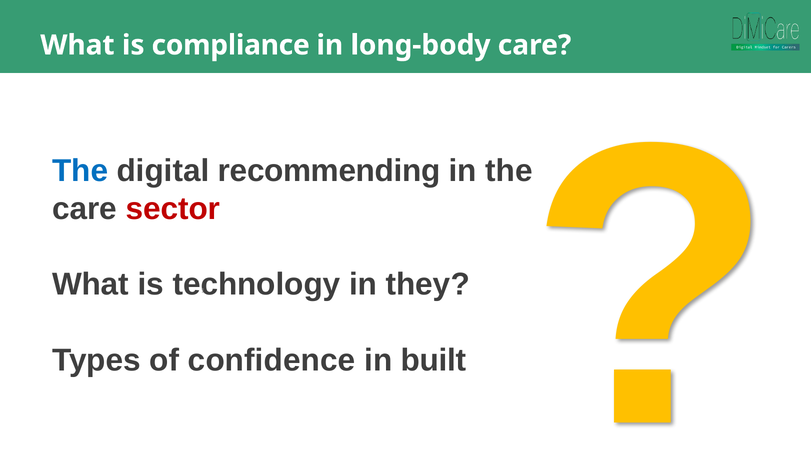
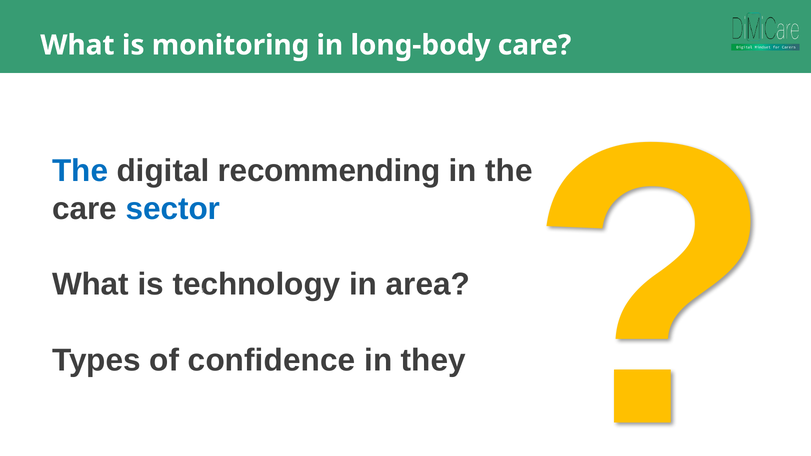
compliance: compliance -> monitoring (231, 45)
sector colour: red -> blue (173, 209)
they: they -> area (428, 285)
built: built -> they (433, 360)
